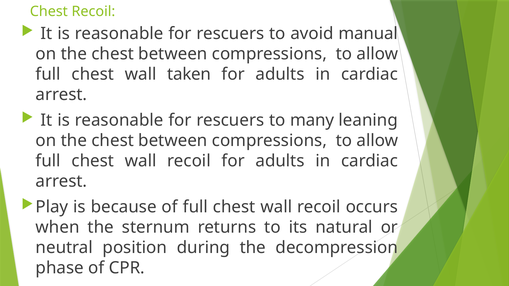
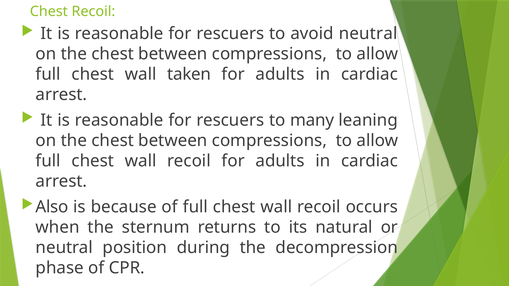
avoid manual: manual -> neutral (368, 34)
Play: Play -> Also (52, 207)
